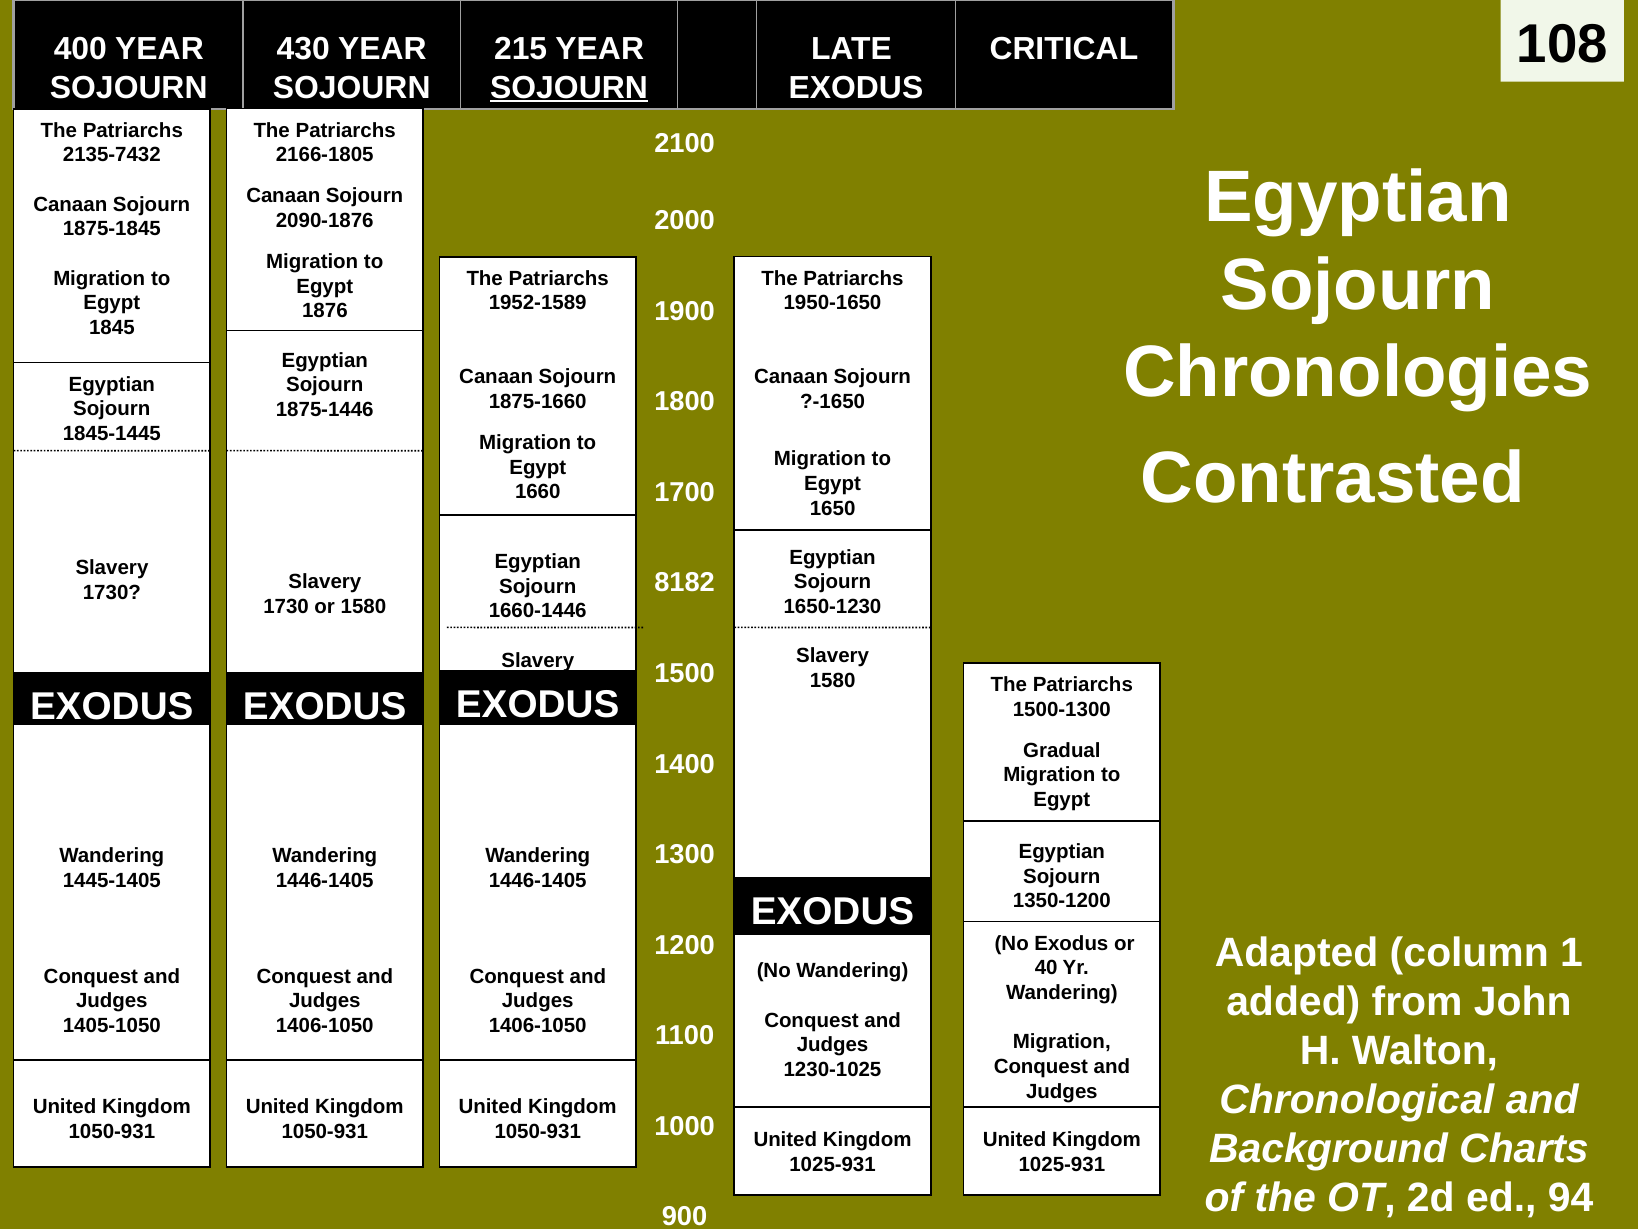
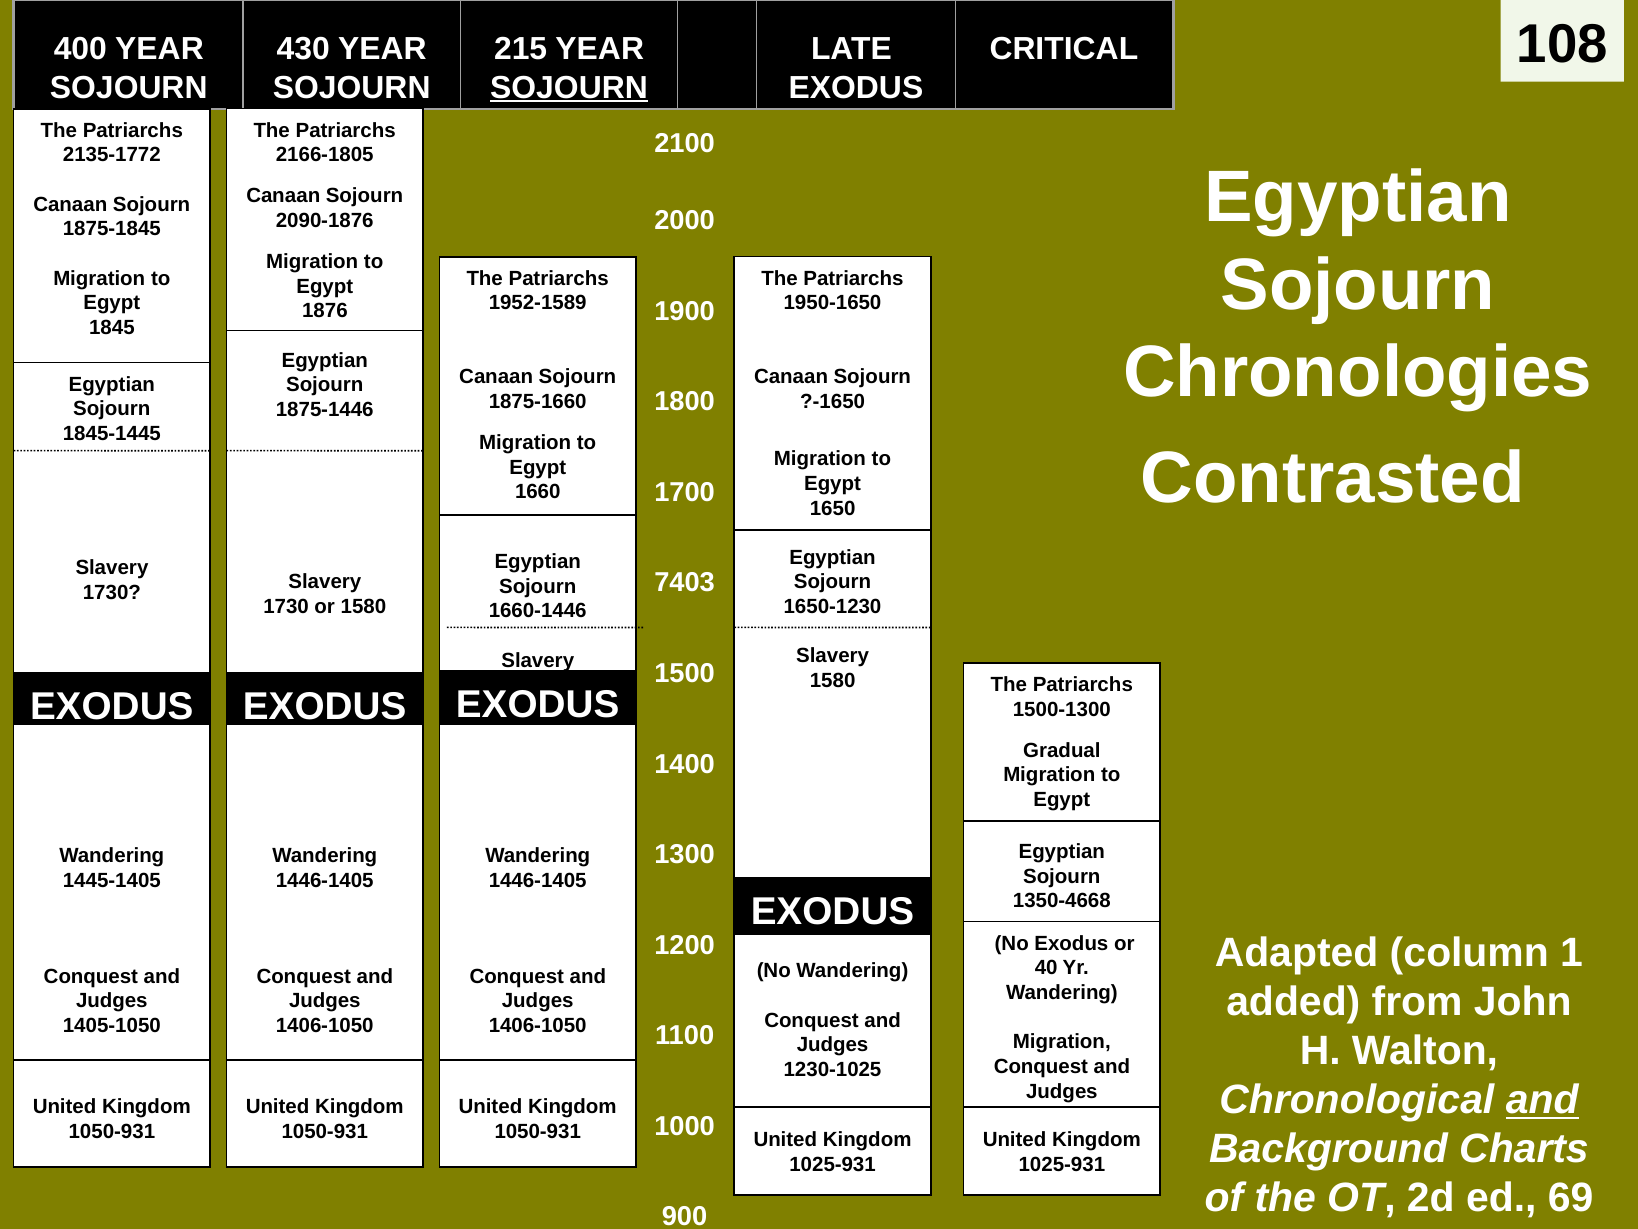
2135-7432: 2135-7432 -> 2135-1772 (112, 155)
8182: 8182 -> 7403 (685, 583)
1350-1200: 1350-1200 -> 1350-4668 (1062, 901)
and underline: none -> present (1542, 1100)
94: 94 -> 69 (1571, 1198)
